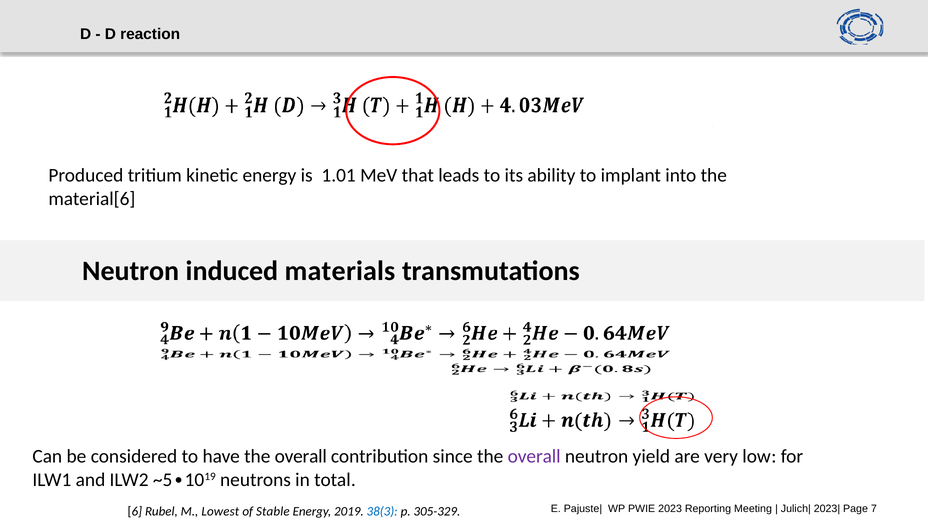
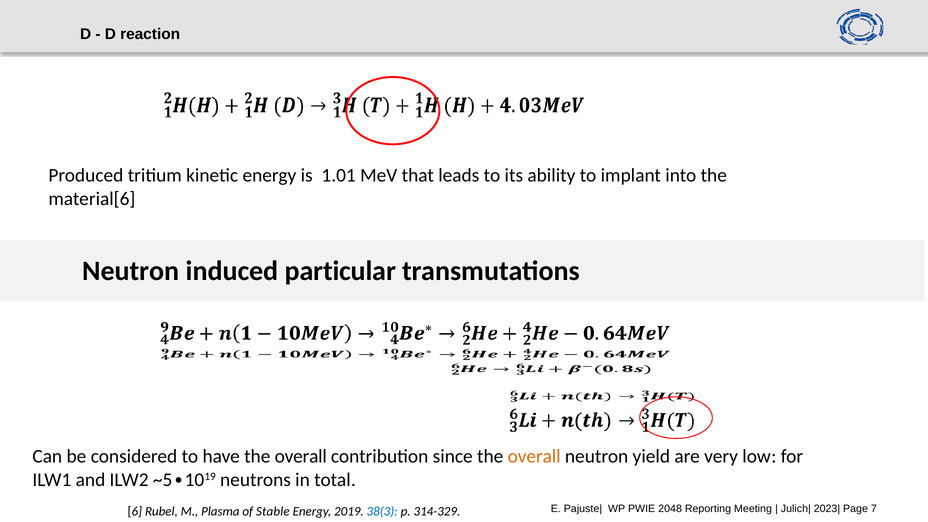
materials: materials -> particular (340, 271)
overall colour: purple -> orange (534, 457)
2023: 2023 -> 2048 (670, 509)
Lowest: Lowest -> Plasma (220, 511)
305-329: 305-329 -> 314-329 (437, 511)
